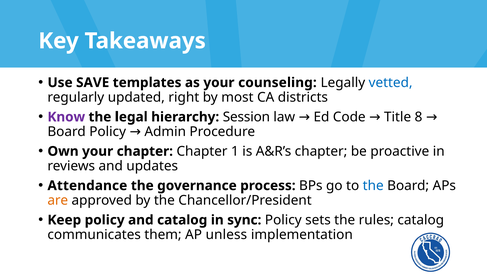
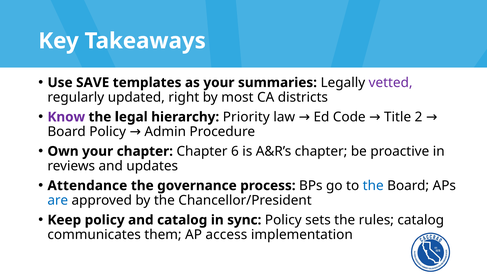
counseling: counseling -> summaries (277, 83)
vetted colour: blue -> purple (391, 83)
Session: Session -> Priority (246, 117)
8: 8 -> 2 (419, 117)
1: 1 -> 6 (235, 151)
are colour: orange -> blue (58, 200)
unless: unless -> access (226, 235)
